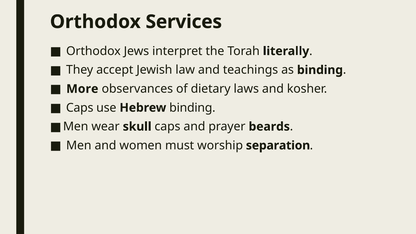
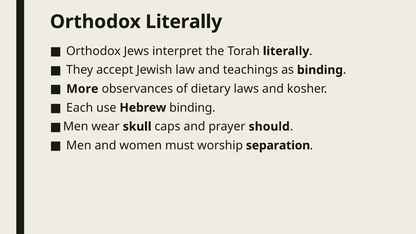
Orthodox Services: Services -> Literally (184, 22)
Caps: Caps -> Each (80, 108)
beards: beards -> should (269, 127)
